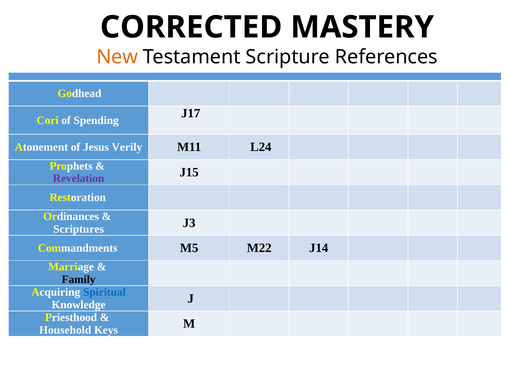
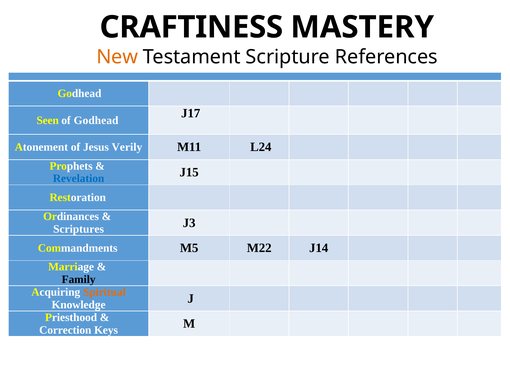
CORRECTED: CORRECTED -> CRAFTINESS (191, 27)
Cori: Cori -> Seen (48, 120)
of Spending: Spending -> Godhead (96, 120)
Revelation colour: purple -> blue (79, 178)
Spiritual colour: blue -> orange (104, 292)
Household: Household -> Correction (65, 330)
